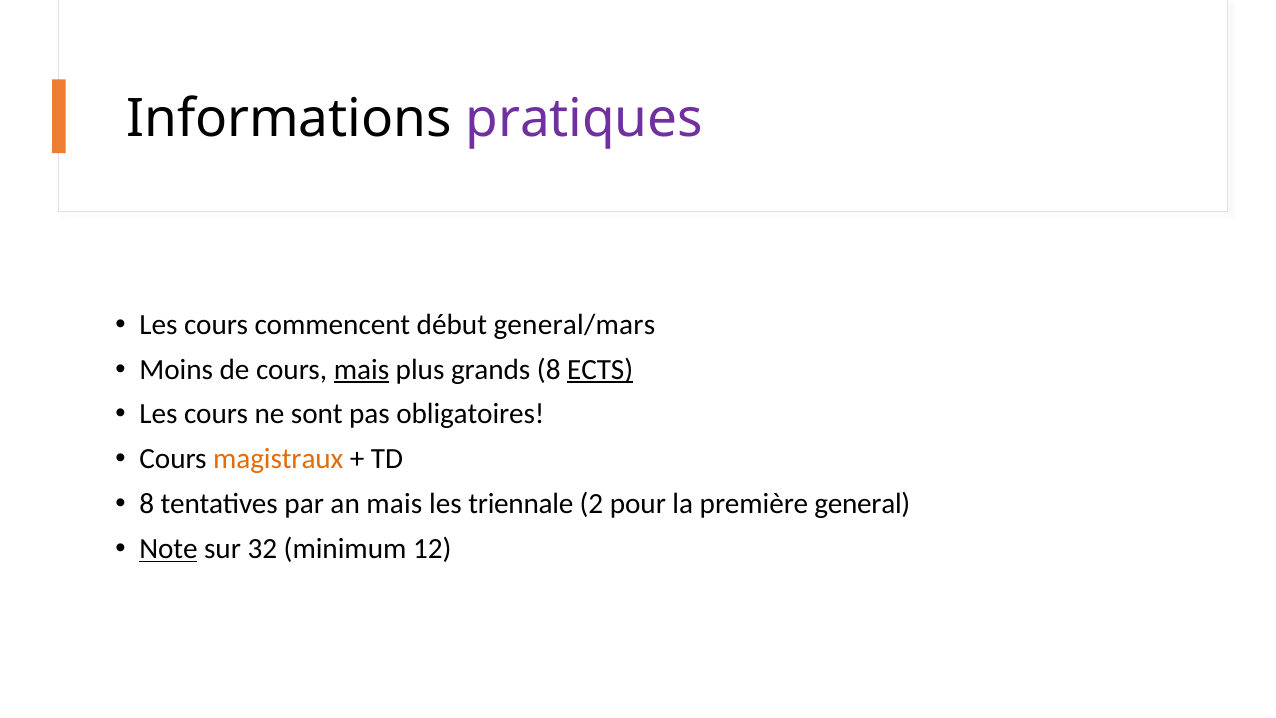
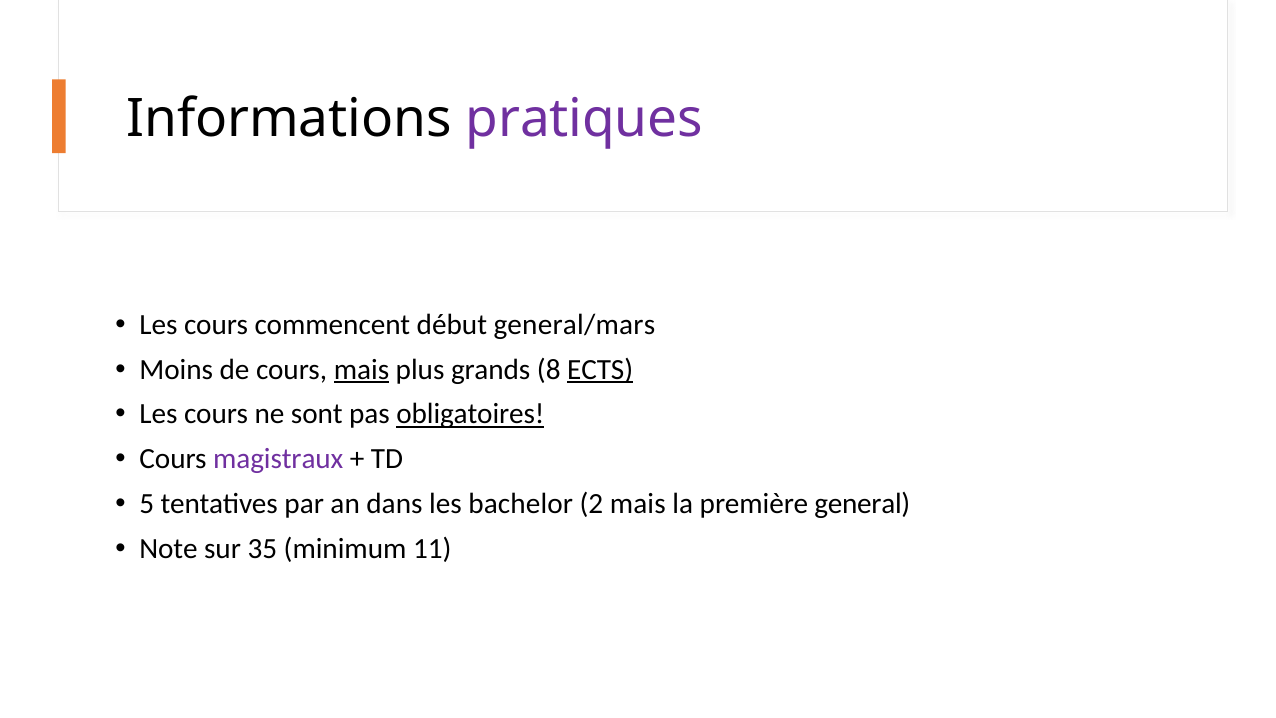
obligatoires underline: none -> present (470, 414)
magistraux colour: orange -> purple (278, 459)
8: 8 -> 5 (147, 504)
an mais: mais -> dans (394, 504)
triennale: triennale -> bachelor (521, 504)
2 pour: pour -> mais (638, 504)
Note underline: present -> none (168, 549)
32: 32 -> 35 (262, 549)
12: 12 -> 11 (432, 549)
